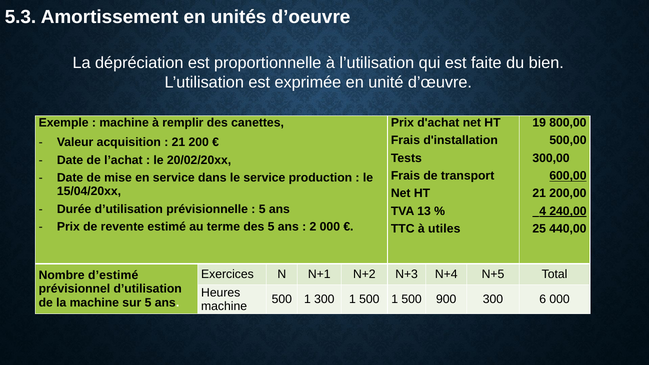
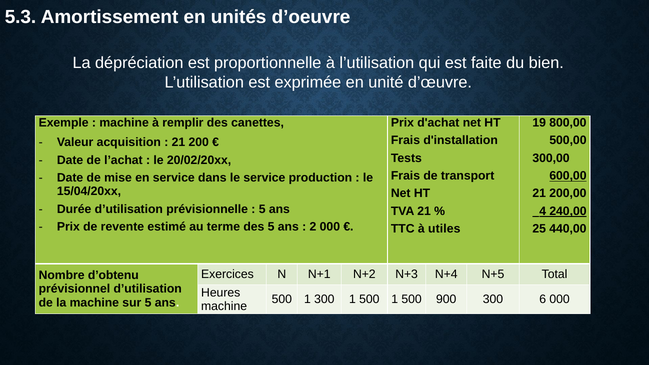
TVA 13: 13 -> 21 (424, 211)
d’estimé: d’estimé -> d’obtenu (113, 275)
